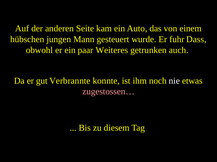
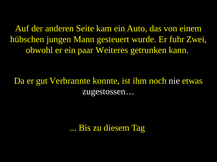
Dass: Dass -> Zwei (196, 40)
auch: auch -> kann (179, 50)
zugestossen… colour: pink -> white (108, 92)
